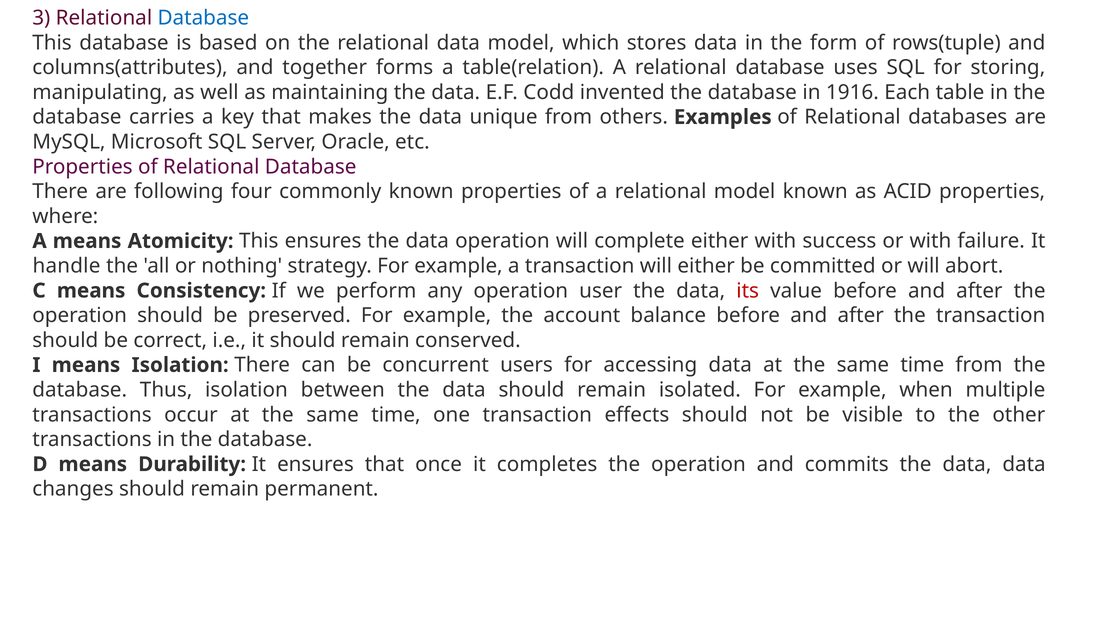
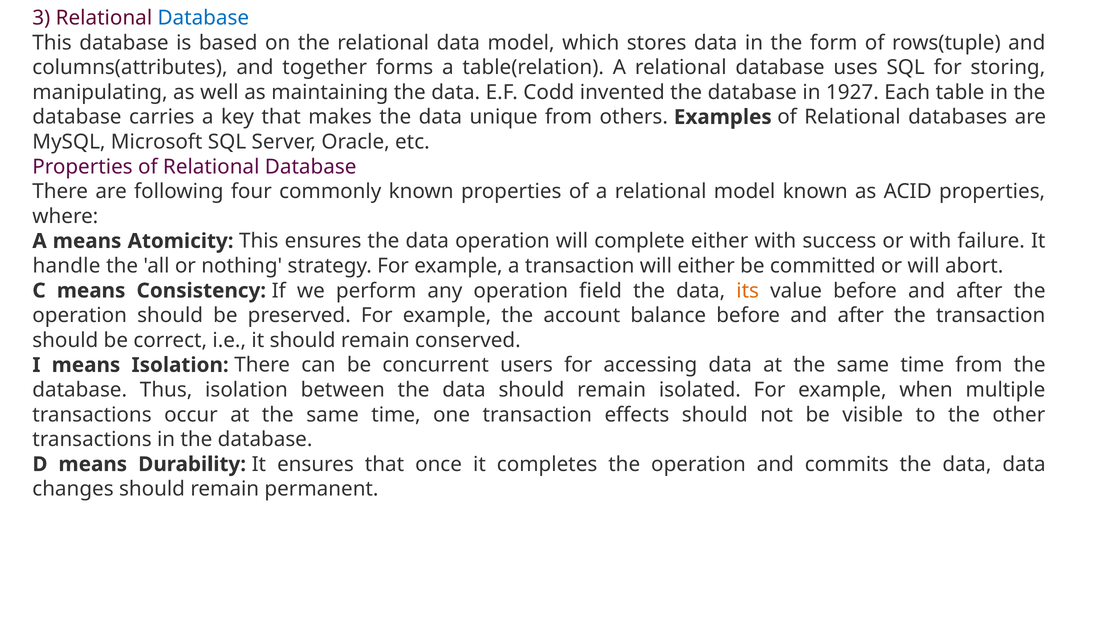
1916: 1916 -> 1927 (852, 92)
user: user -> field (601, 291)
its colour: red -> orange (748, 291)
